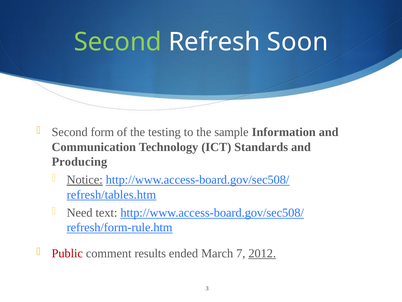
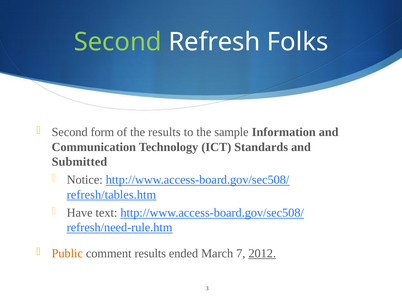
Soon: Soon -> Folks (298, 42)
the testing: testing -> results (164, 132)
Producing: Producing -> Submitted (79, 161)
Notice underline: present -> none (85, 180)
Need: Need -> Have (80, 212)
refresh/form-rule.htm: refresh/form-rule.htm -> refresh/need-rule.htm (120, 227)
Public colour: red -> orange (67, 253)
